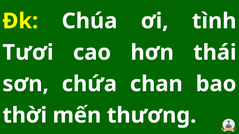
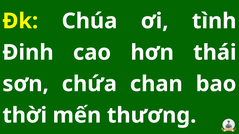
Tươi: Tươi -> Đinh (28, 53)
